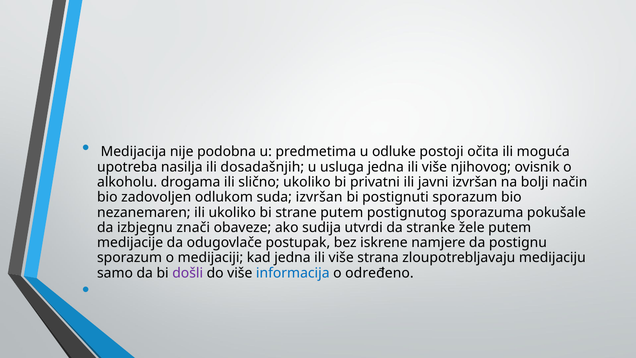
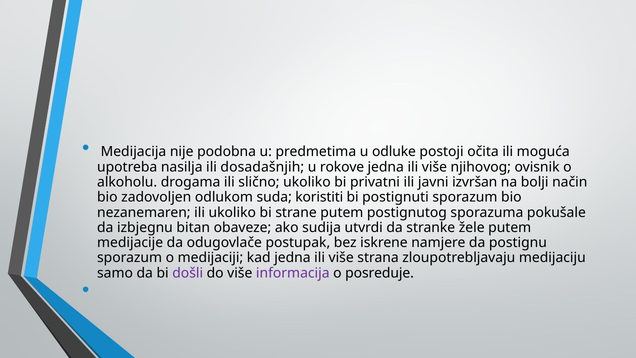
usluga: usluga -> rokove (342, 167)
suda izvršan: izvršan -> koristiti (319, 197)
znači: znači -> bitan (193, 227)
informacija colour: blue -> purple (293, 273)
određeno: određeno -> posreduje (380, 273)
